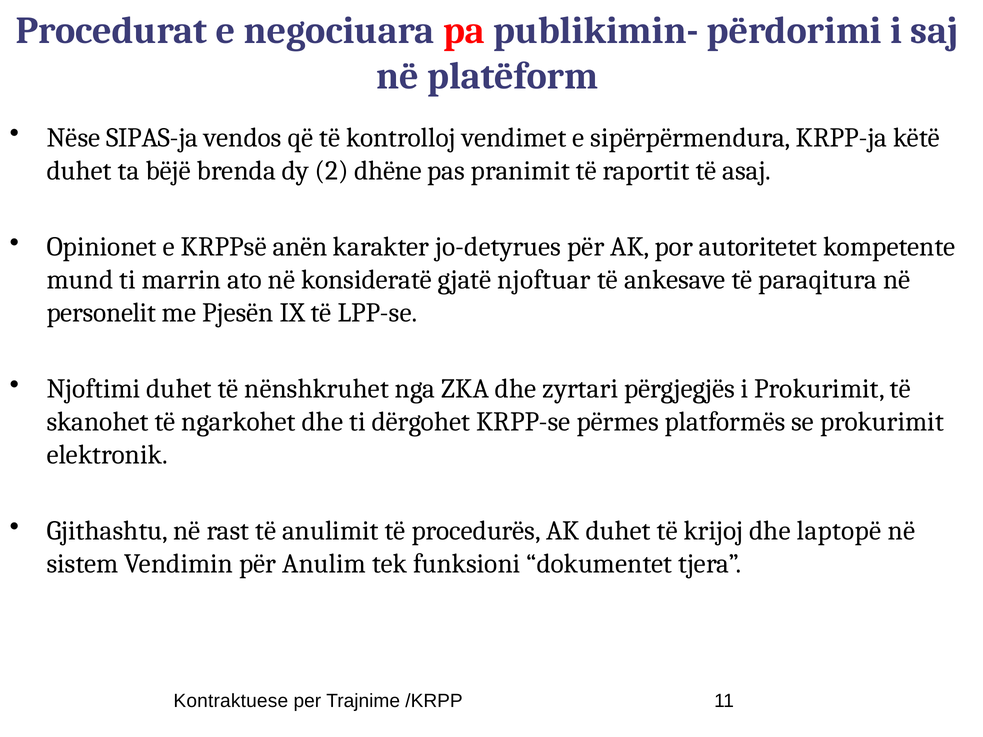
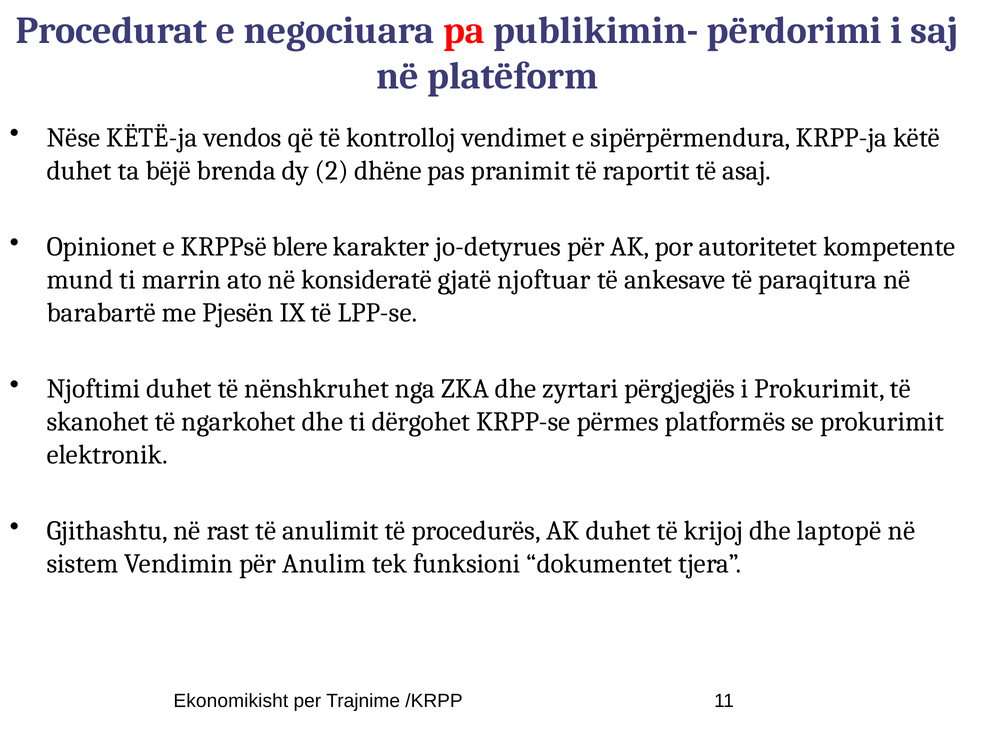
SIPAS-ja: SIPAS-ja -> KËTË-ja (152, 138)
anën: anën -> blere (300, 247)
personelit: personelit -> barabartë (101, 313)
Kontraktuese: Kontraktuese -> Ekonomikisht (231, 701)
